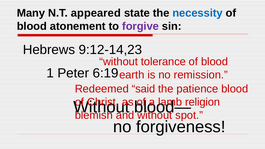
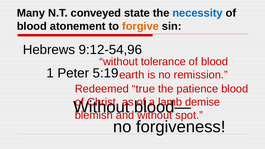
appeared: appeared -> conveyed (96, 13)
forgive colour: purple -> orange (141, 26)
9:12-14,23: 9:12-14,23 -> 9:12-54,96 (110, 50)
6:19: 6:19 -> 5:19 (106, 73)
said: said -> true (143, 89)
religion: religion -> demise (203, 102)
